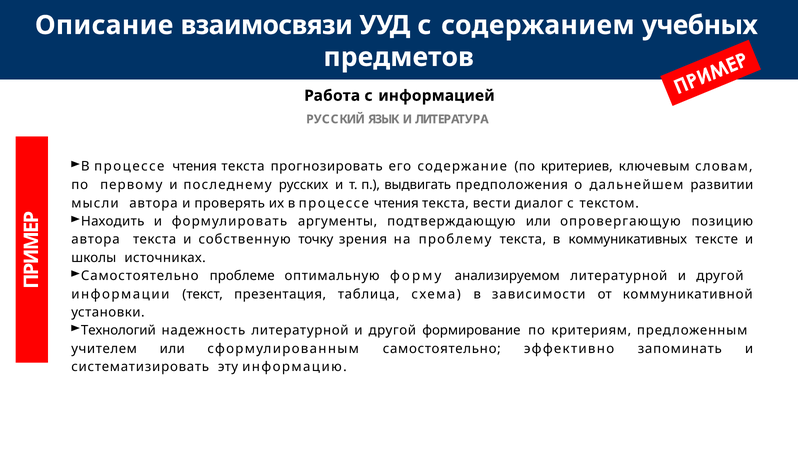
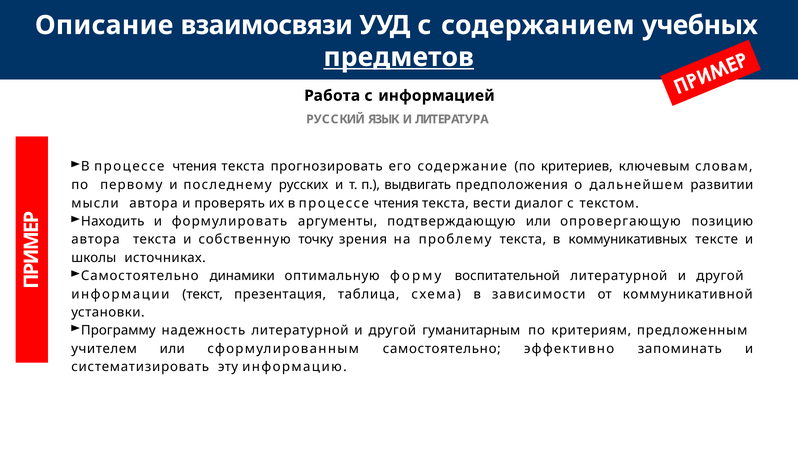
предметов underline: none -> present (399, 57)
проблеме: проблеме -> динамики (242, 276)
анализируемом: анализируемом -> воспитательной (507, 276)
Технологий: Технологий -> Программу (118, 330)
формирование: формирование -> гуманитарным (471, 330)
